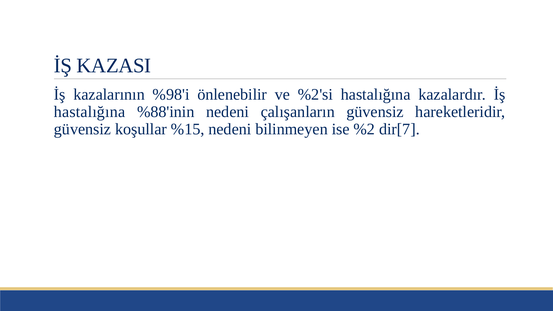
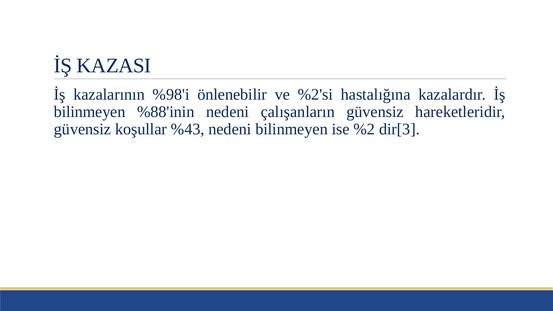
hastalığına: hastalığına -> bilinmeyen (90, 112)
%15: %15 -> %43 (188, 129)
dir[7: dir[7 -> dir[3 (399, 129)
